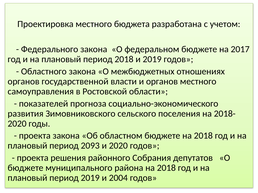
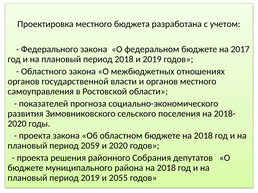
2093: 2093 -> 2059 (90, 146)
2004: 2004 -> 2055 (118, 178)
